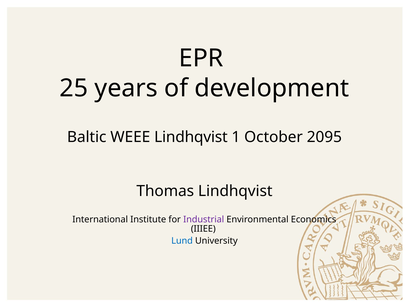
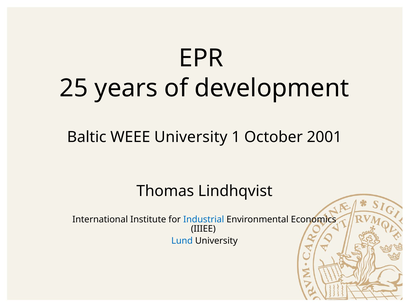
WEEE Lindhqvist: Lindhqvist -> University (191, 137)
2095: 2095 -> 2001 (324, 137)
Industrial colour: purple -> blue (204, 219)
